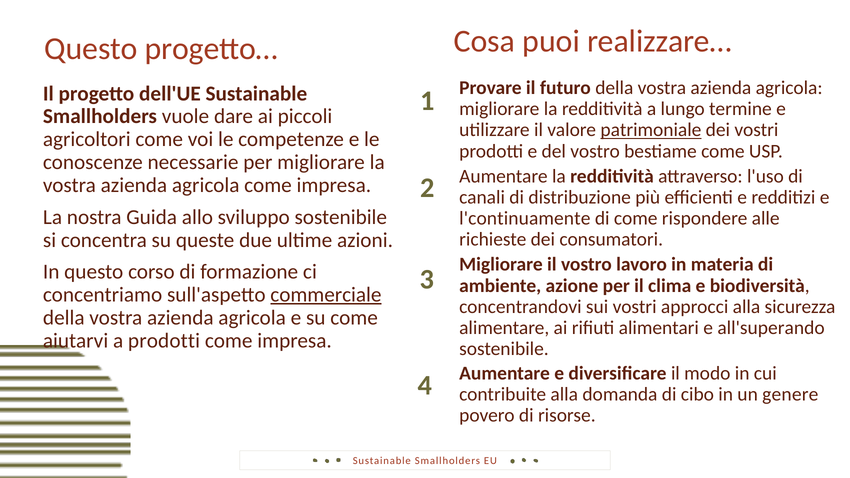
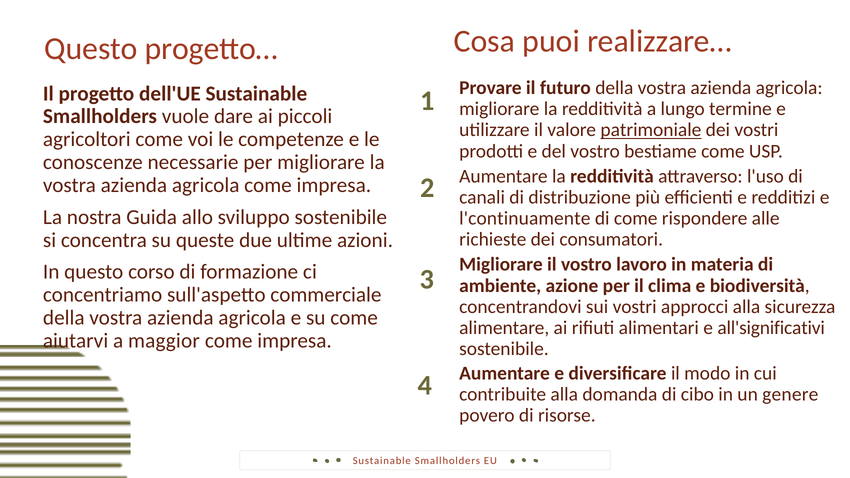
commerciale underline: present -> none (326, 295)
all'superando: all'superando -> all'significativi (771, 328)
a prodotti: prodotti -> maggior (164, 341)
